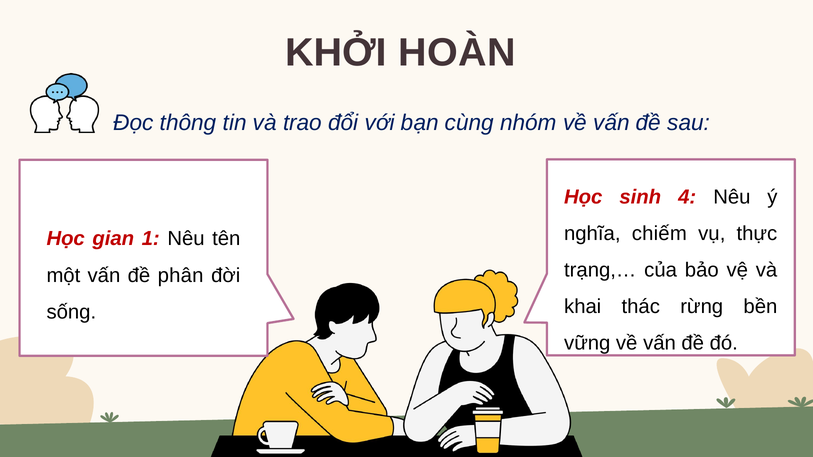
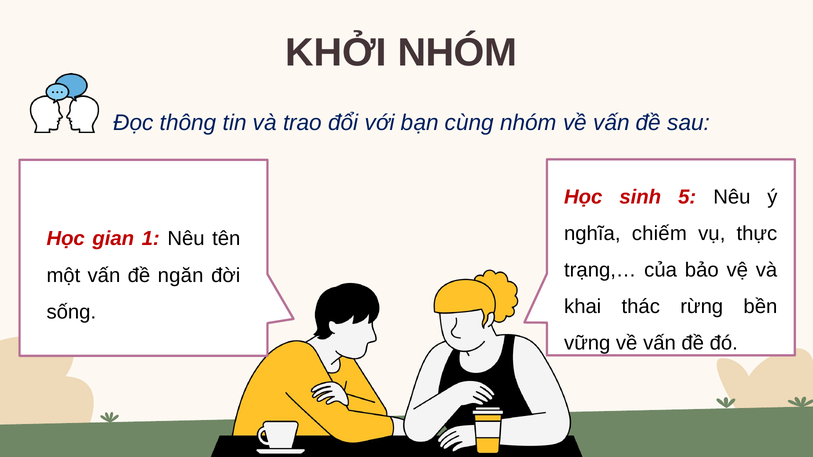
KHỞI HOÀN: HOÀN -> NHÓM (457, 53)
4: 4 -> 5 (687, 197)
phân: phân -> ngăn (181, 276)
